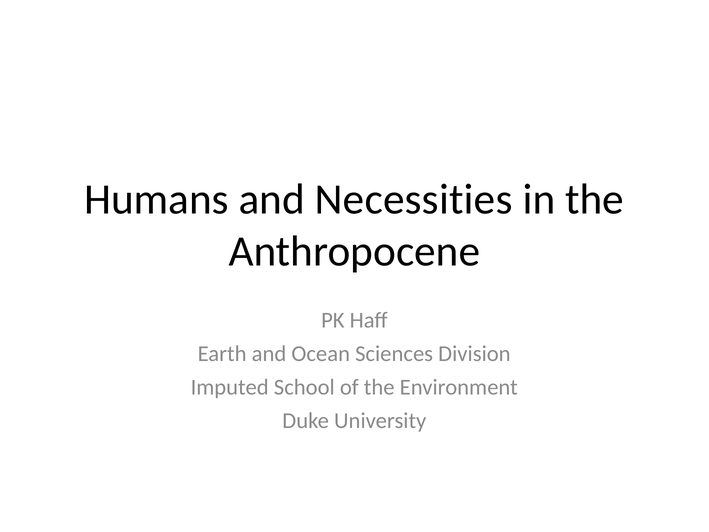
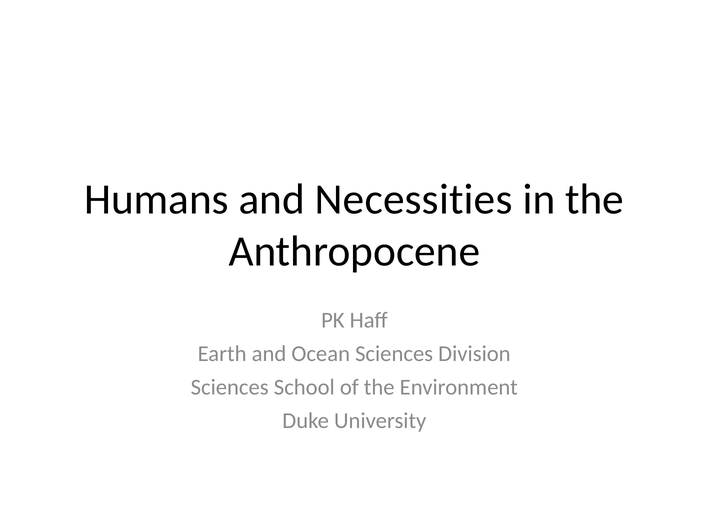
Imputed: Imputed -> Sciences (230, 387)
